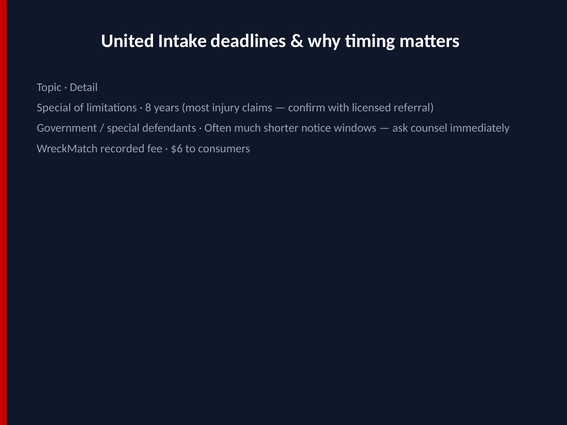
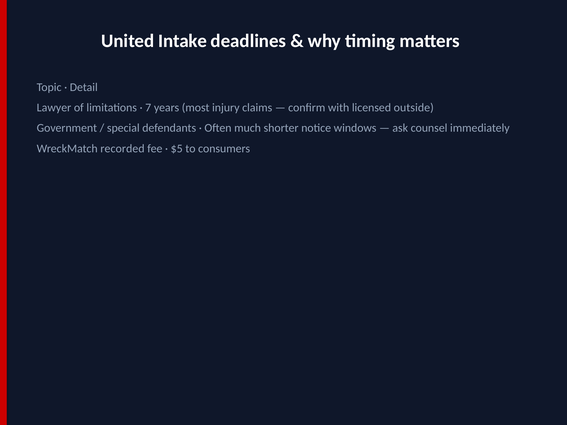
Special: Special -> Lawyer (54, 108)
8: 8 -> 7 (148, 108)
referral: referral -> outside (414, 108)
$6: $6 -> $5 (177, 149)
